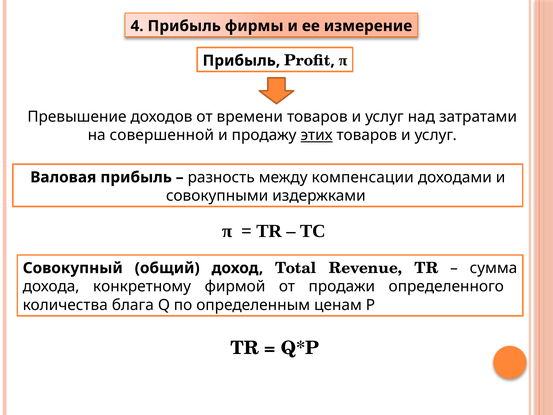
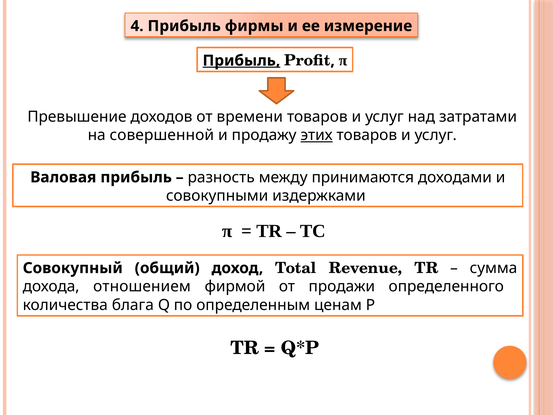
Прибыль underline: none -> present (241, 61)
компенсации: компенсации -> принимаются (363, 177)
конкретному: конкретному -> отношением (142, 286)
